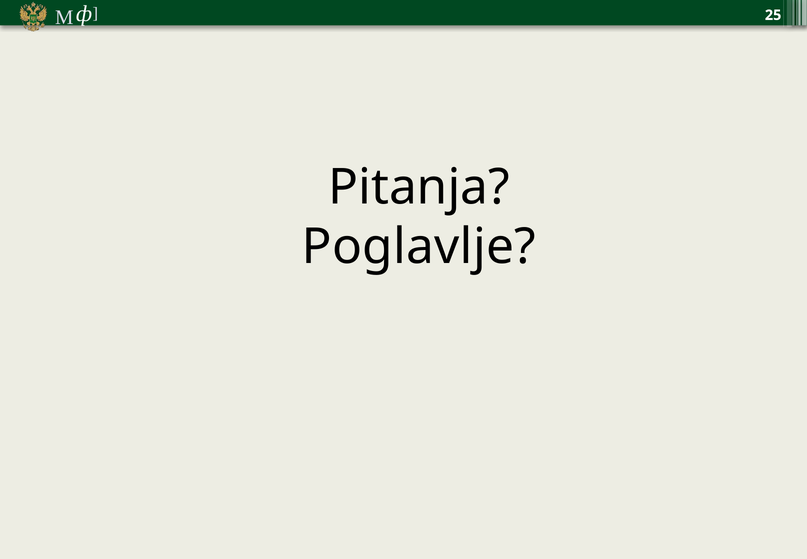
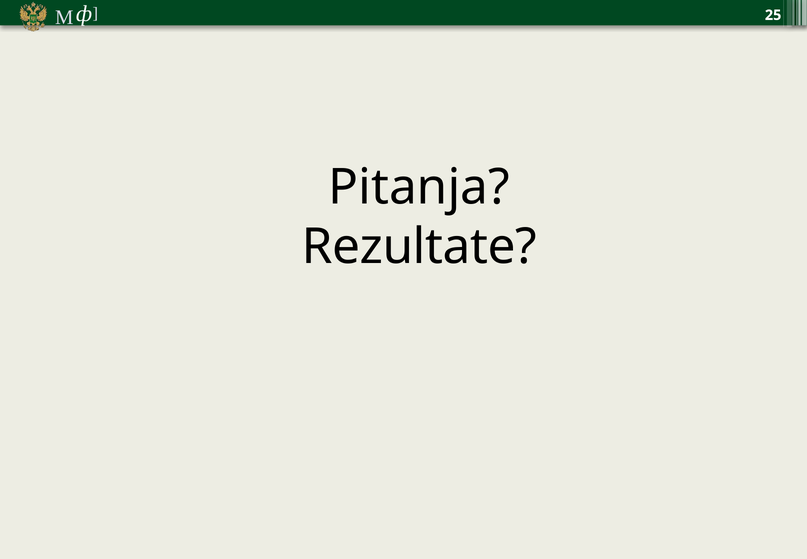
Poglavlje: Poglavlje -> Rezultate (419, 247)
